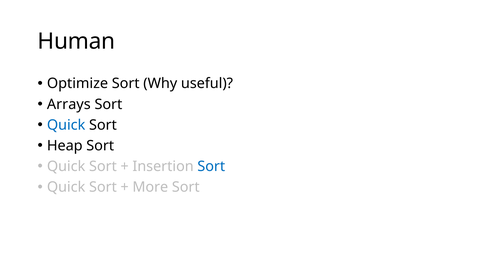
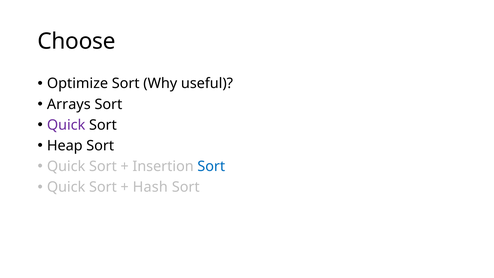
Human: Human -> Choose (76, 41)
Quick colour: blue -> purple (66, 125)
More: More -> Hash (150, 187)
